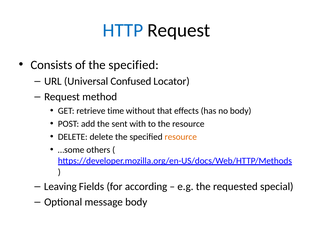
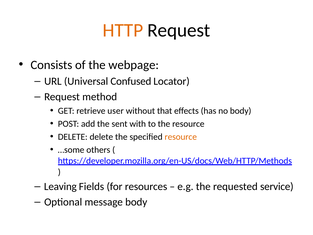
HTTP colour: blue -> orange (123, 30)
of the specified: specified -> webpage (134, 65)
time: time -> user (116, 111)
according: according -> resources (146, 186)
special: special -> service (277, 186)
